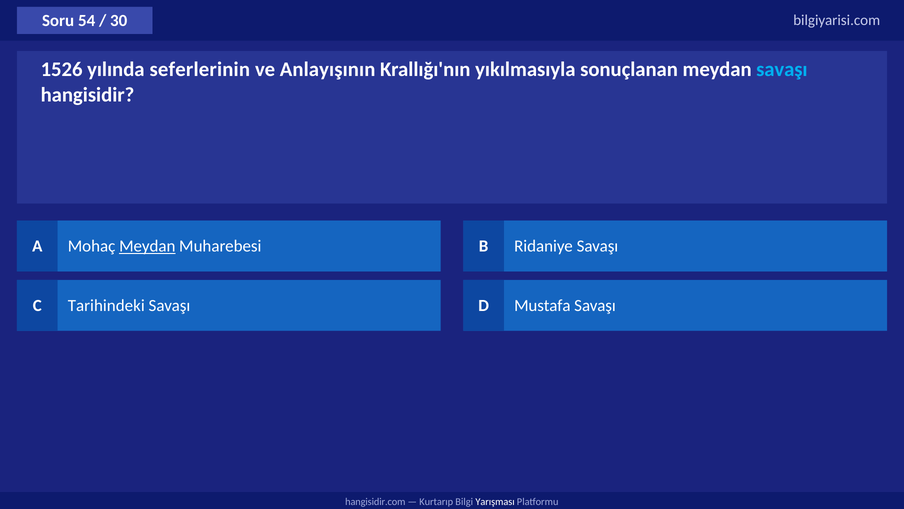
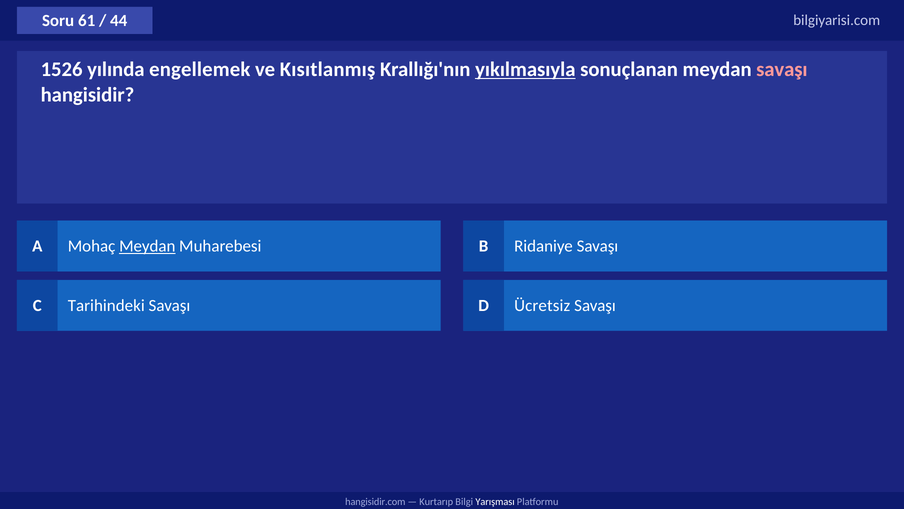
54: 54 -> 61 (87, 21)
30: 30 -> 44 (119, 21)
seferlerinin: seferlerinin -> engellemek (200, 70)
Anlayışının: Anlayışının -> Kısıtlanmış (328, 70)
yıkılmasıyla underline: none -> present (525, 70)
savaşı colour: light blue -> pink (782, 70)
Mustafa: Mustafa -> Ücretsiz (542, 305)
